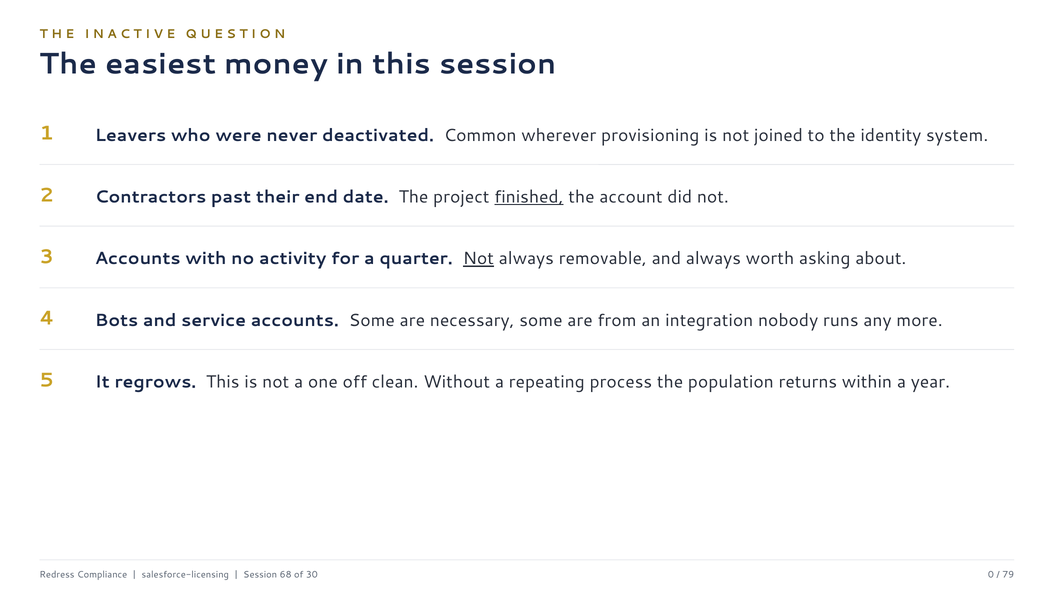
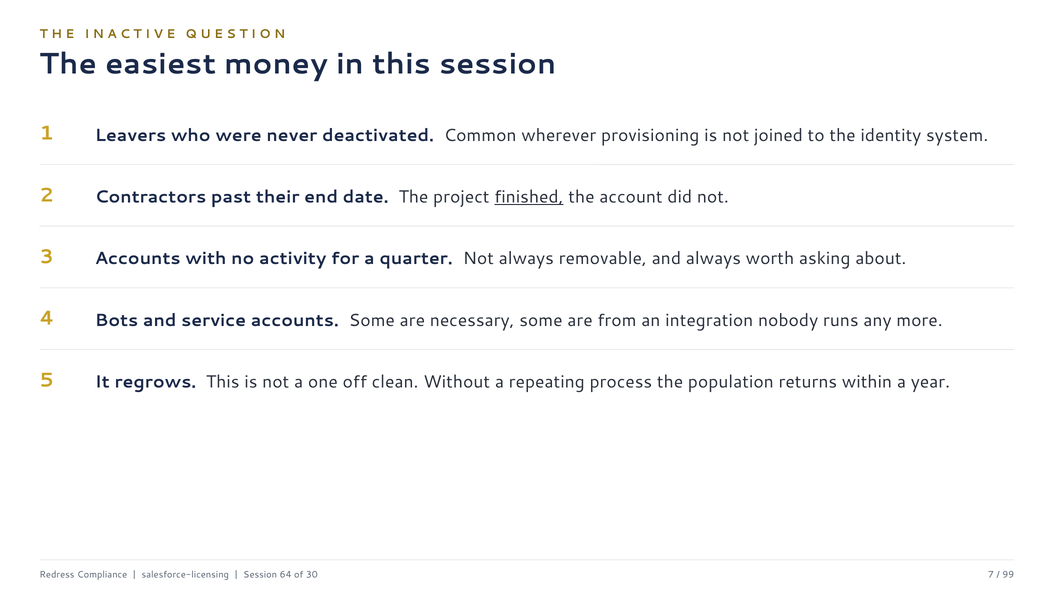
Not underline: present -> none (478, 259)
68: 68 -> 64 (286, 575)
0: 0 -> 7 (991, 575)
79: 79 -> 99 (1008, 575)
